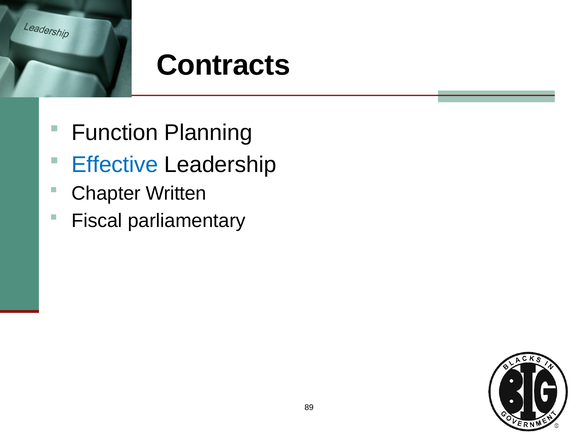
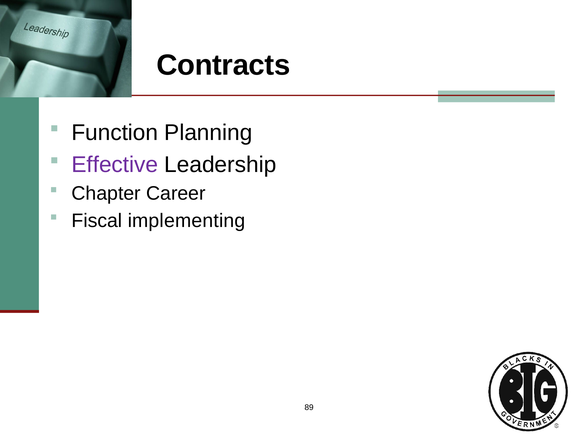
Effective colour: blue -> purple (115, 165)
Written: Written -> Career (176, 193)
parliamentary: parliamentary -> implementing (187, 221)
